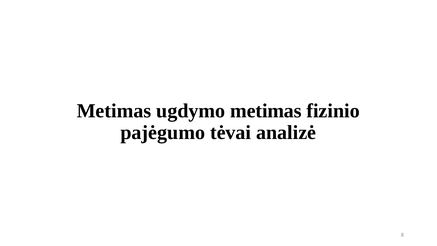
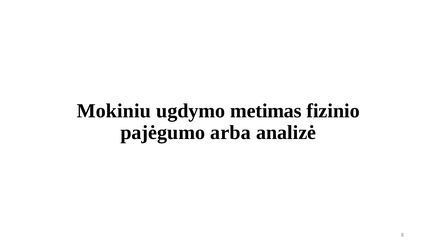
Metimas: Metimas -> Mokiniu (114, 111)
tėvai: tėvai -> arba (231, 133)
